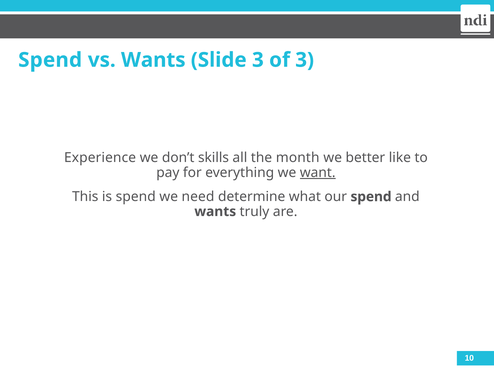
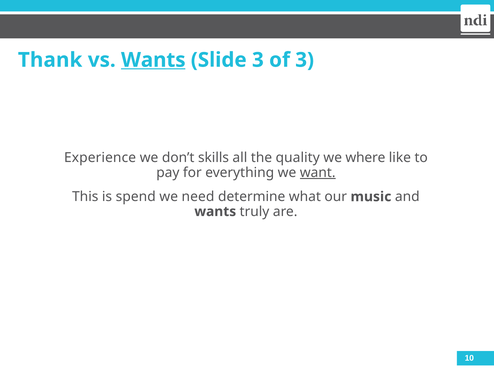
Spend: Spend -> Thank (50, 60)
Wants underline: none -> present (153, 60)
month: month -> quality (298, 157)
better: better -> where (365, 157)
our spend: spend -> music (371, 196)
